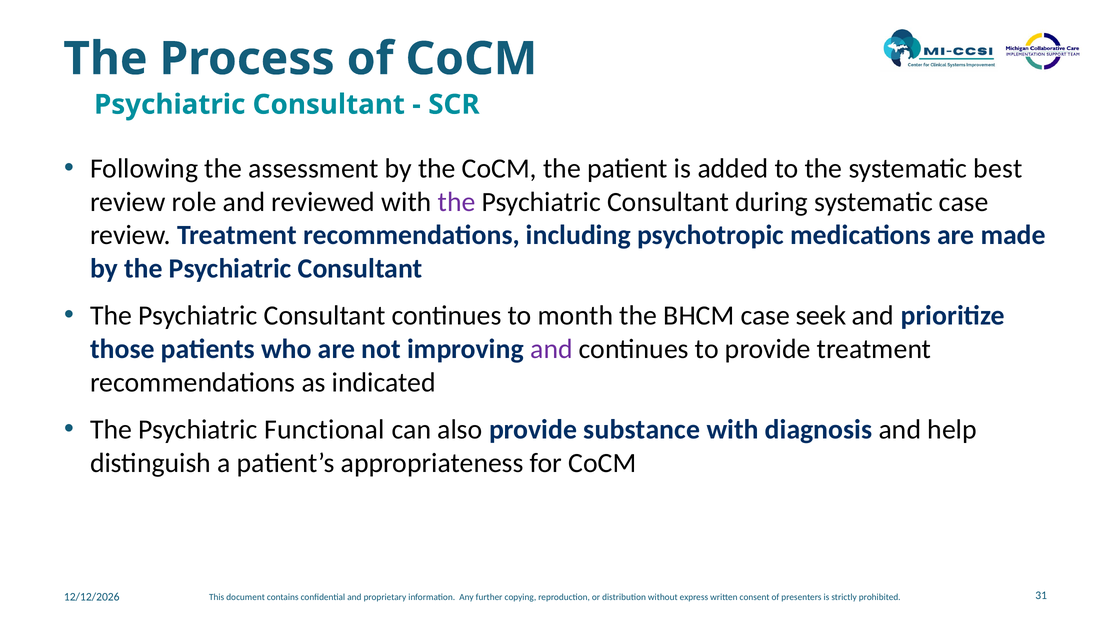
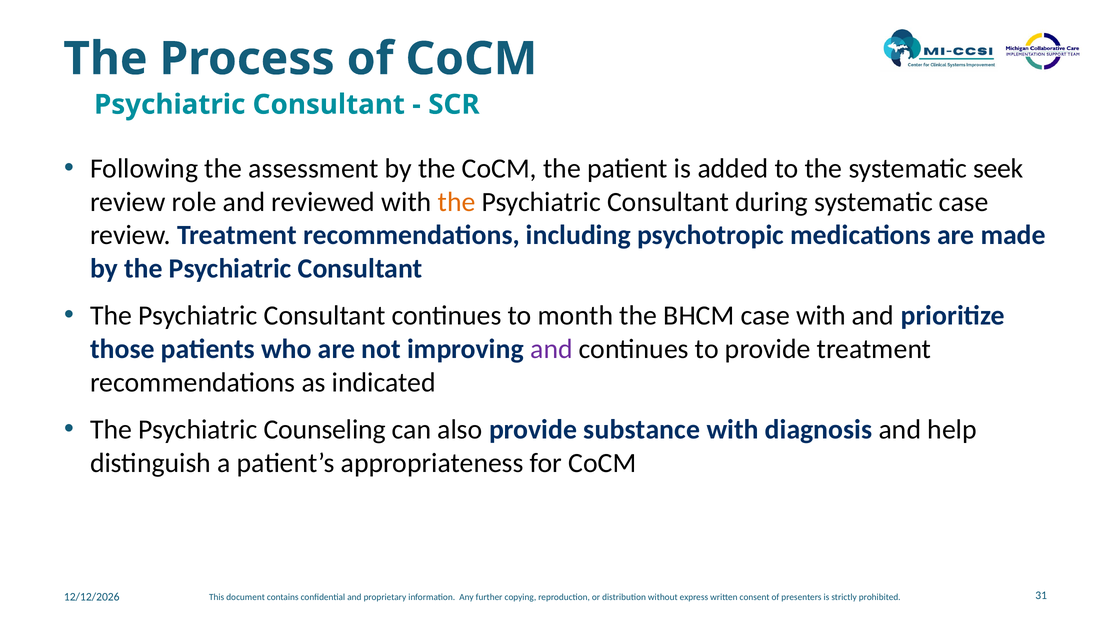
best: best -> seek (998, 169)
the colour: purple -> orange (457, 202)
case seek: seek -> with (821, 316)
Functional: Functional -> Counseling (325, 430)
